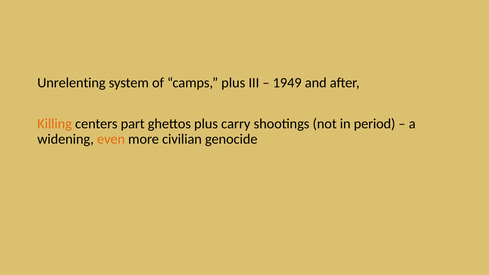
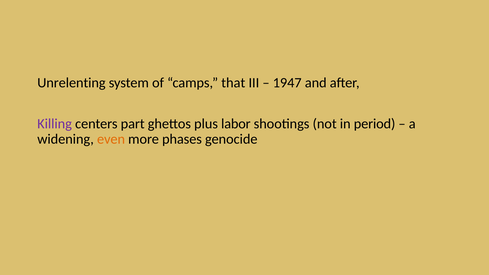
camps plus: plus -> that (233, 83)
1949: 1949 -> 1947 (287, 83)
Killing colour: orange -> purple (55, 124)
carry: carry -> labor (236, 124)
civilian: civilian -> phases (182, 139)
